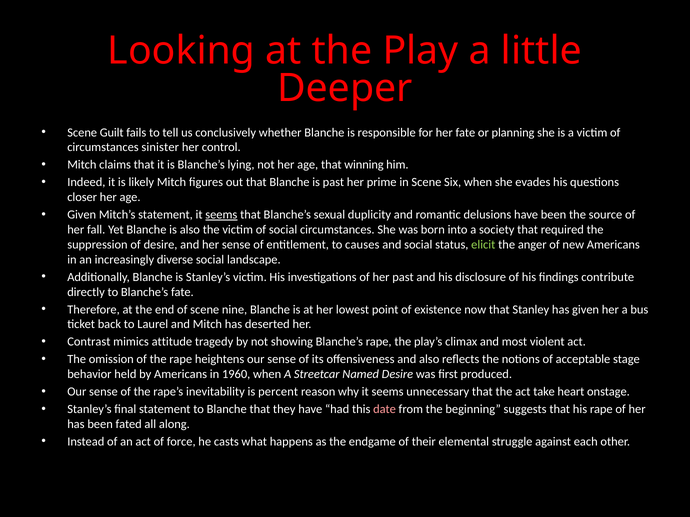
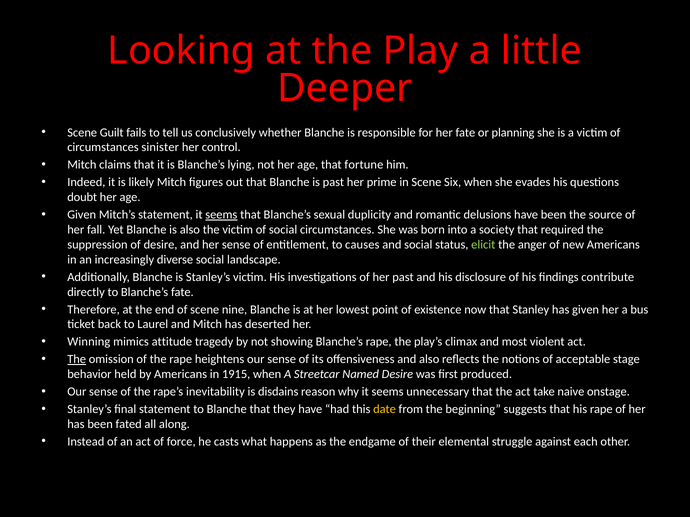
winning: winning -> fortune (364, 165)
closer: closer -> doubt (82, 197)
Contrast: Contrast -> Winning (89, 342)
The underline: none -> present (77, 360)
1960: 1960 -> 1915 (236, 375)
percent: percent -> disdains (278, 392)
heart: heart -> naive (571, 392)
date colour: pink -> yellow (385, 410)
